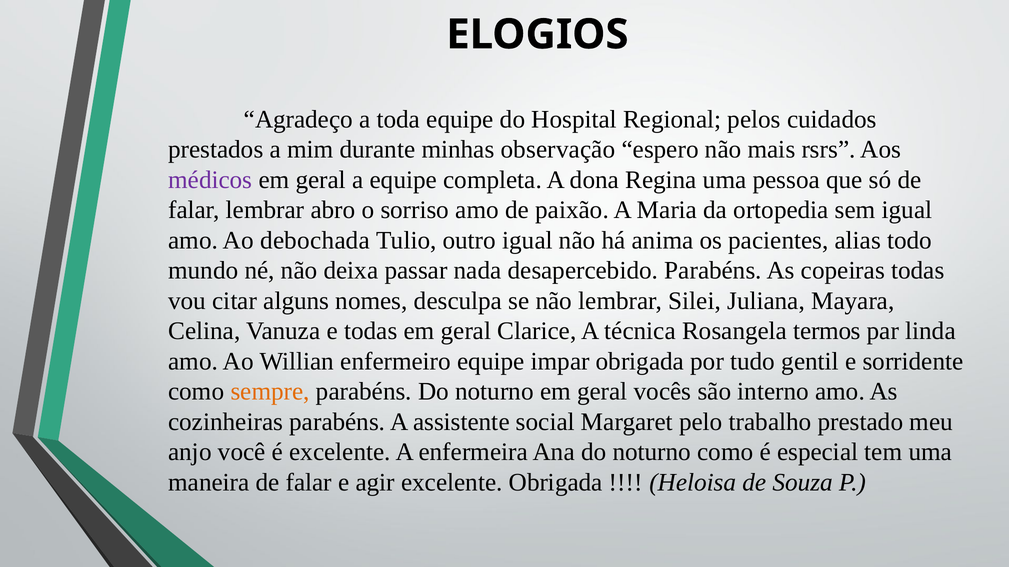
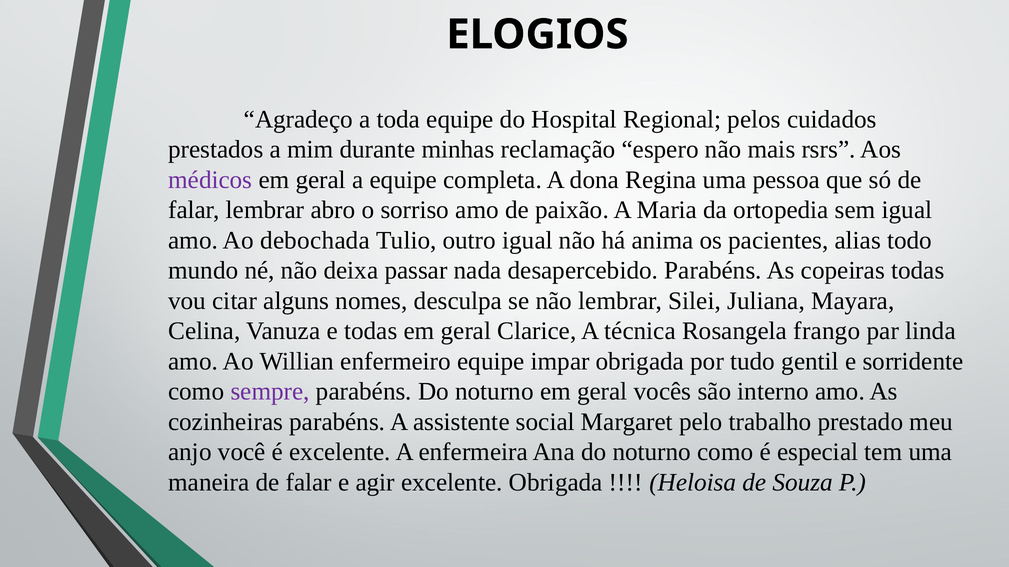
observação: observação -> reclamação (558, 150)
termos: termos -> frango (827, 331)
sempre colour: orange -> purple (270, 392)
